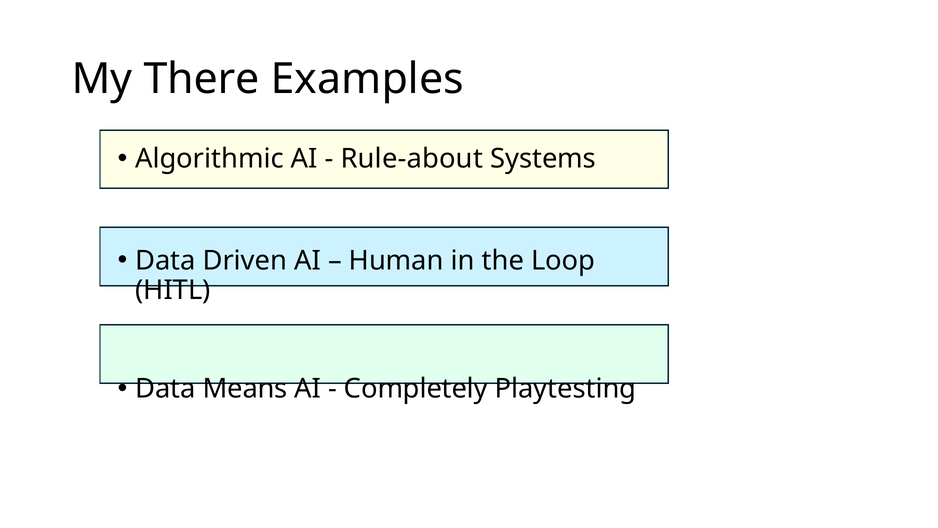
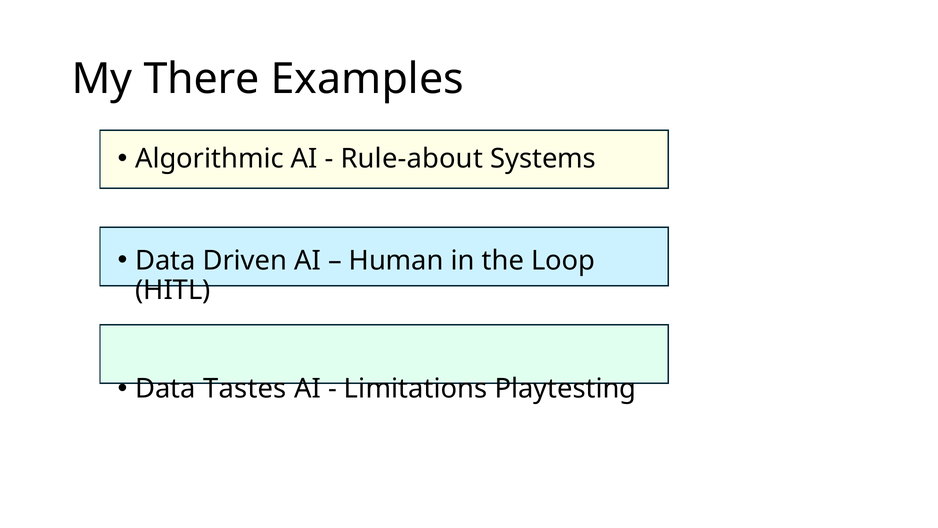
Means: Means -> Tastes (245, 388)
Completely: Completely -> Limitations (416, 388)
